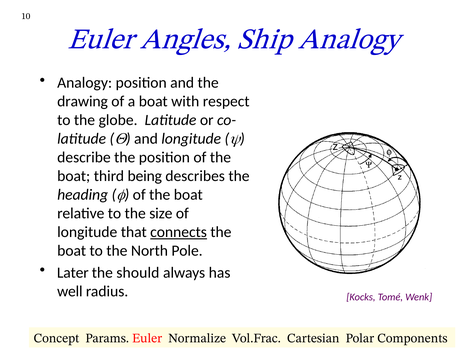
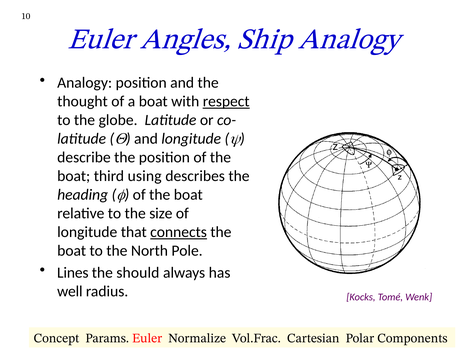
drawing: drawing -> thought (82, 101)
respect underline: none -> present (226, 101)
being: being -> using (145, 176)
Later: Later -> Lines (73, 273)
